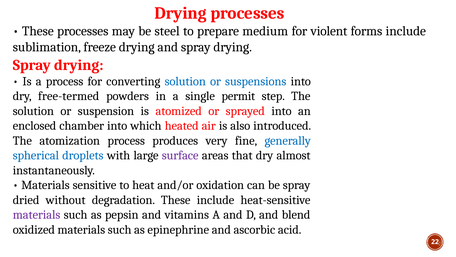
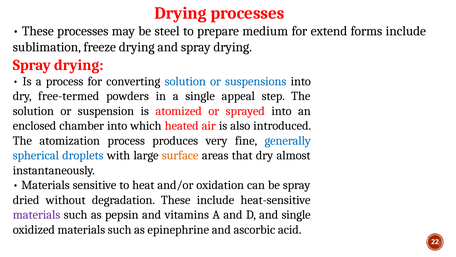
violent: violent -> extend (329, 31)
permit: permit -> appeal (238, 96)
surface colour: purple -> orange (180, 155)
and blend: blend -> single (296, 214)
